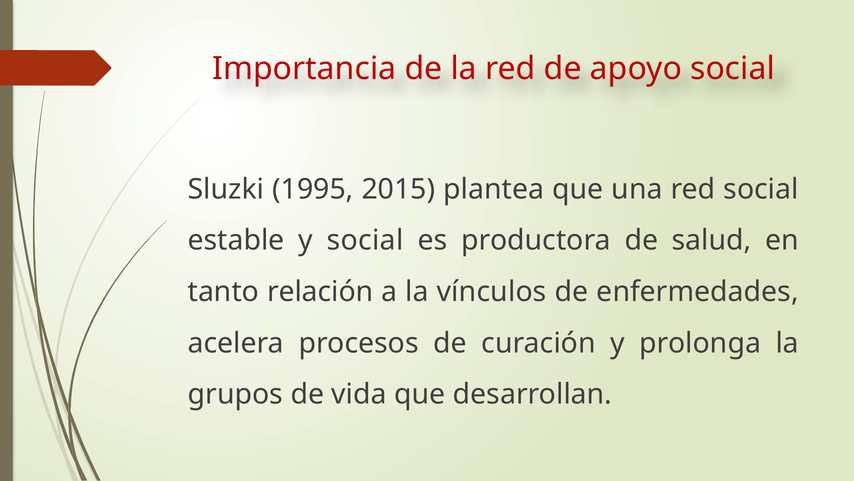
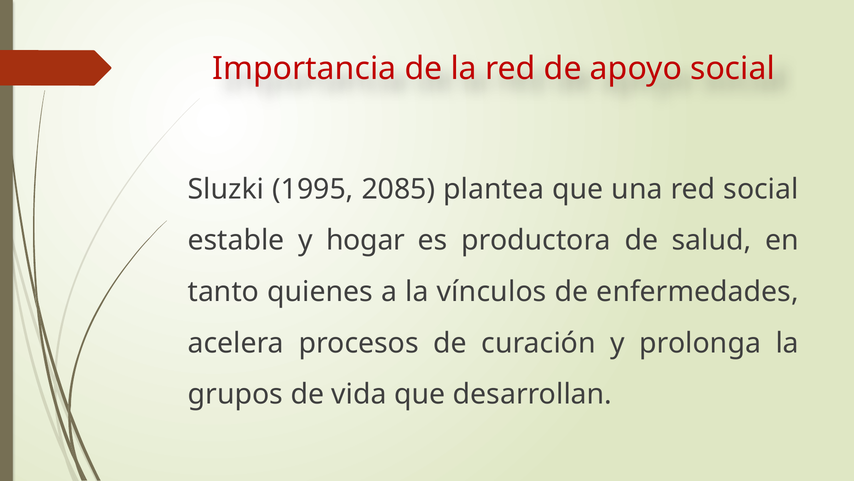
2015: 2015 -> 2085 (398, 189)
y social: social -> hogar (366, 240)
relación: relación -> quienes (320, 291)
